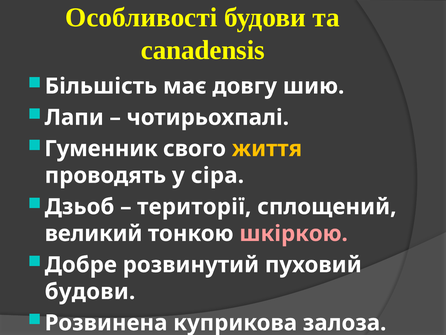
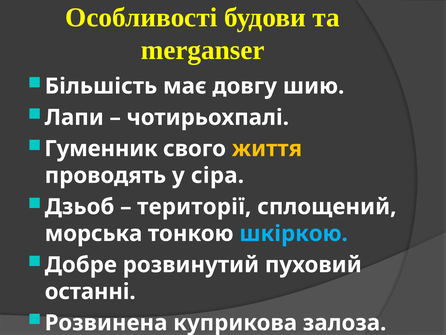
canadensis: canadensis -> merganser (203, 50)
великий: великий -> морська (94, 233)
шкіркою colour: pink -> light blue (294, 233)
будови: будови -> останні (90, 291)
